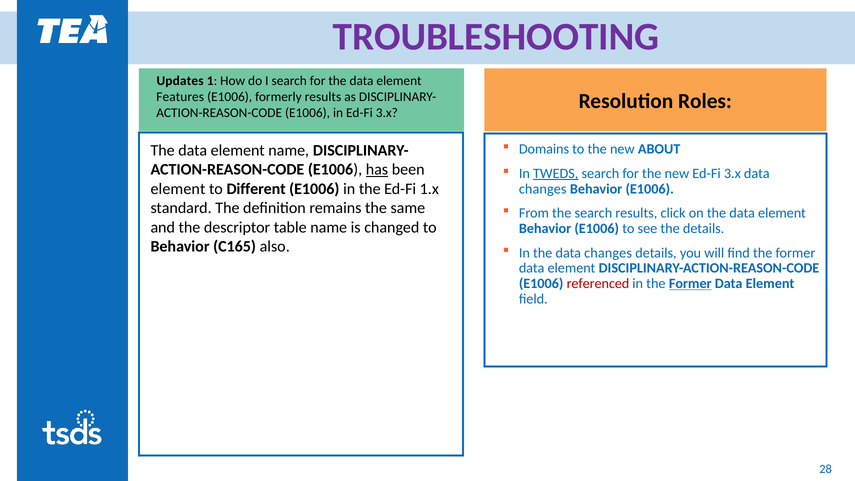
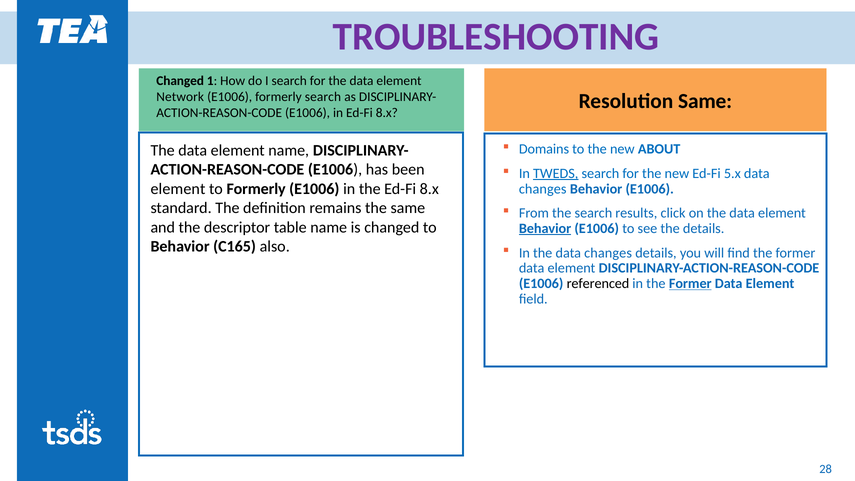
Updates: Updates -> Changed (180, 81)
Features: Features -> Network (180, 97)
formerly results: results -> search (323, 97)
in Ed-Fi 3.x: 3.x -> 8.x (387, 113)
Resolution Roles: Roles -> Same (705, 101)
has underline: present -> none (377, 170)
new Ed-Fi 3.x: 3.x -> 5.x (732, 173)
to Different: Different -> Formerly (256, 189)
the Ed-Fi 1.x: 1.x -> 8.x (429, 189)
Behavior underline: none -> present (545, 228)
referenced colour: red -> black (598, 284)
